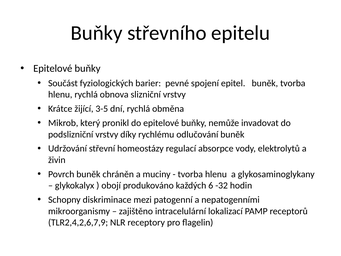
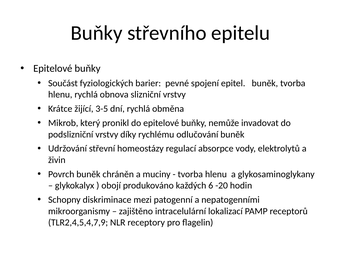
-32: -32 -> -20 (222, 185)
TLR2,4,2,6,7,9: TLR2,4,2,6,7,9 -> TLR2,4,5,4,7,9 (78, 222)
